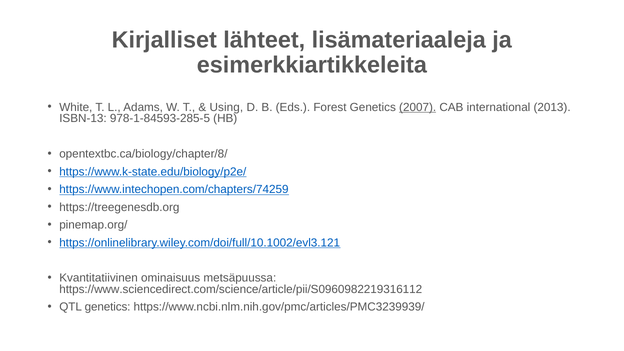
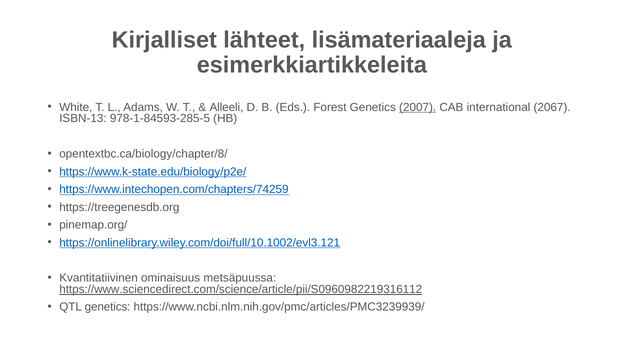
Using: Using -> Alleeli (226, 107)
2013: 2013 -> 2067 (552, 107)
https://www.sciencedirect.com/science/article/pii/S0960982219316112 underline: none -> present (241, 289)
